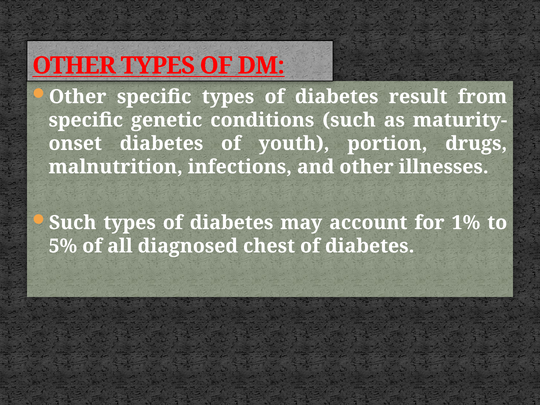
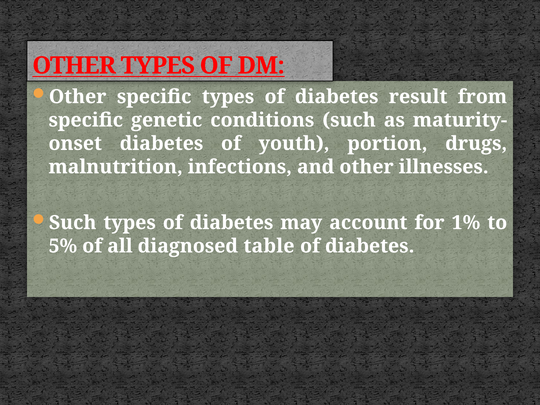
chest: chest -> table (269, 246)
